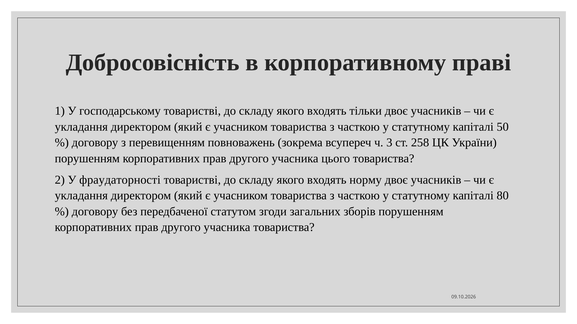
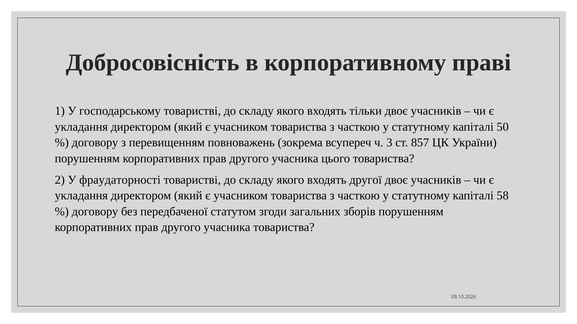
258: 258 -> 857 (420, 143)
норму: норму -> другої (366, 180)
80: 80 -> 58 (503, 196)
